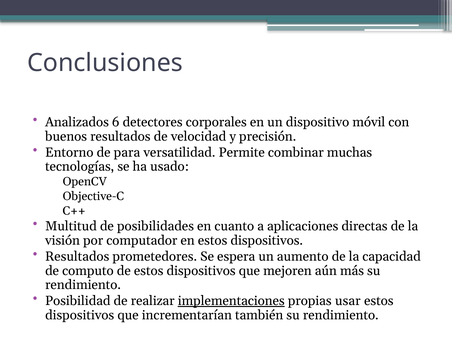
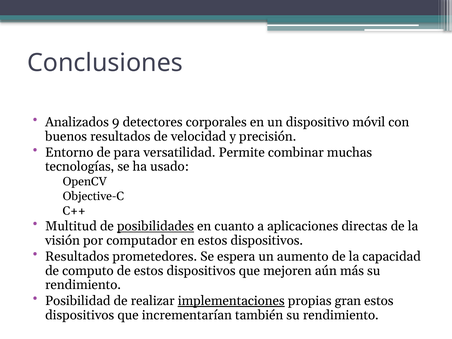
6: 6 -> 9 (116, 122)
posibilidades underline: none -> present (156, 226)
usar: usar -> gran (348, 301)
